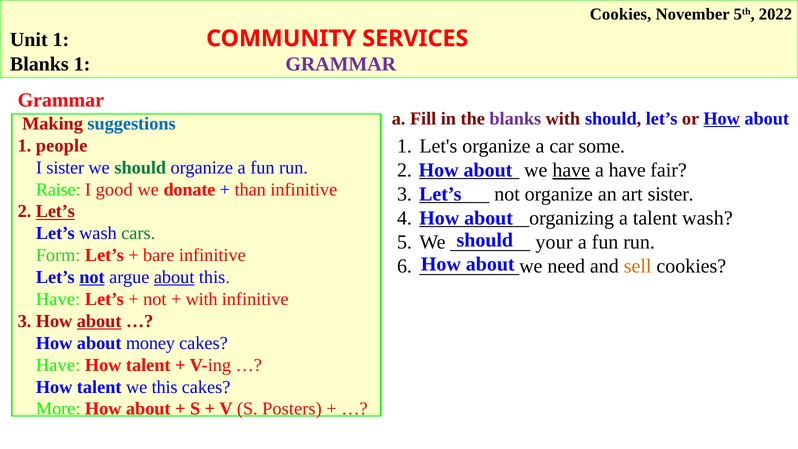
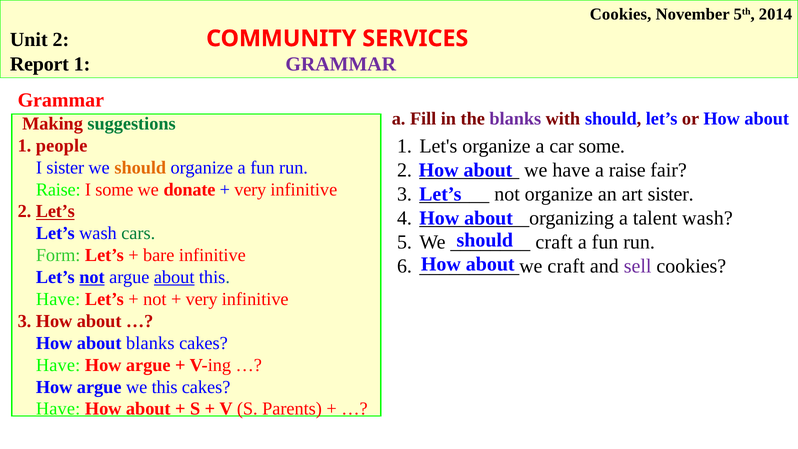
2022: 2022 -> 2014 (775, 14)
Unit 1: 1 -> 2 (61, 40)
Blanks: Blanks -> Report (39, 64)
How underline: present -> none (722, 118)
suggestions colour: blue -> green (132, 124)
should colour: green -> orange (140, 168)
have underline: present -> none (571, 170)
a have: have -> raise (627, 170)
I good: good -> some (114, 189)
than: than -> very (250, 189)
your: your -> craft (554, 242)
need: need -> craft (566, 266)
sell colour: orange -> purple (638, 266)
with: with -> very (202, 299)
about underline: present -> none (99, 321)
about money: money -> blanks (150, 343)
talent: talent -> argue (148, 365)
talent: talent -> argue (99, 387)
More: More -> Have (58, 409)
Posters: Posters -> Parents (292, 409)
